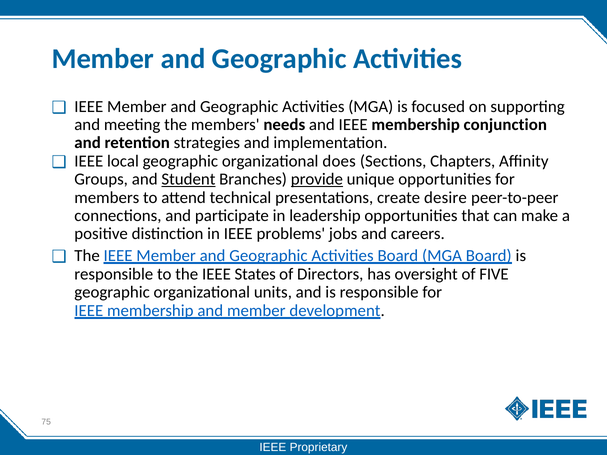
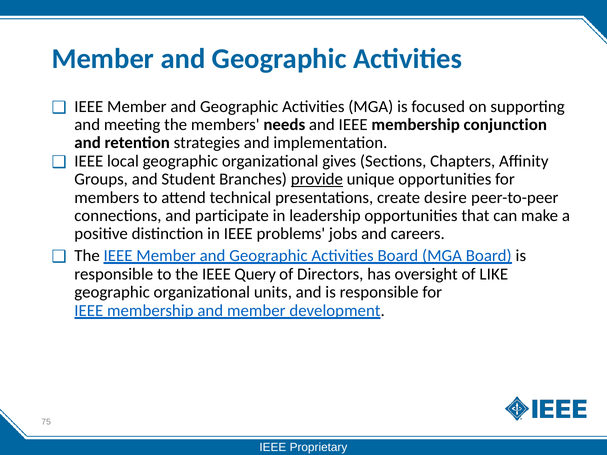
does: does -> gives (339, 161)
Student underline: present -> none (188, 179)
States: States -> Query (255, 274)
FIVE: FIVE -> LIKE (494, 274)
